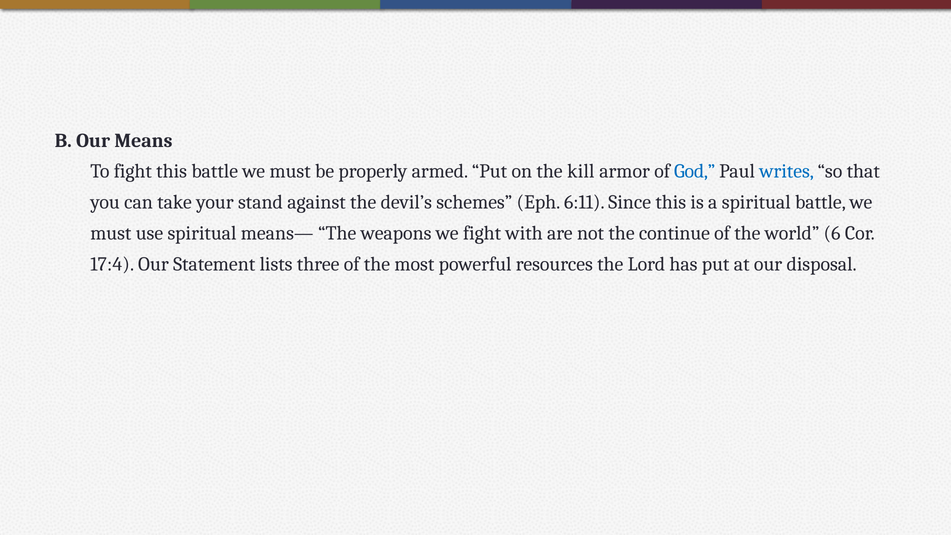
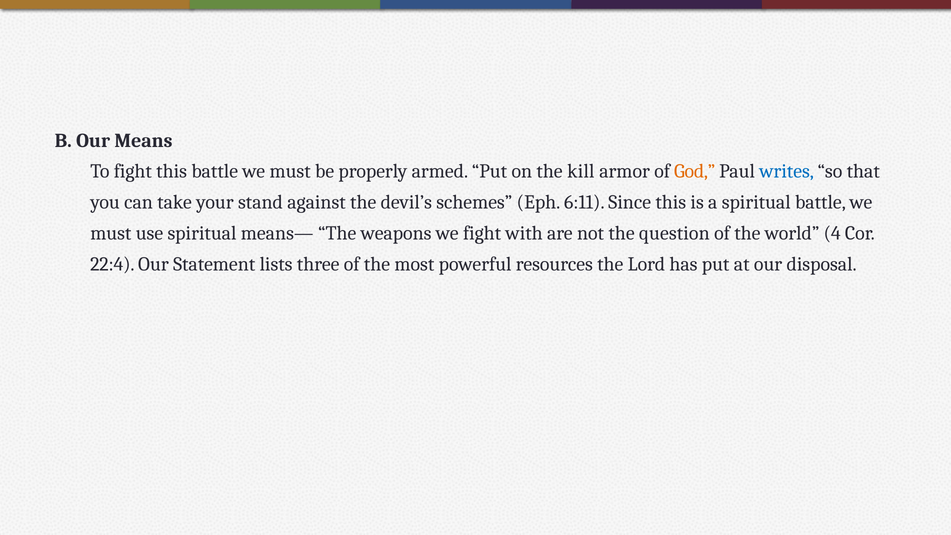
God colour: blue -> orange (695, 171)
continue: continue -> question (674, 233)
6: 6 -> 4 (832, 233)
17:4: 17:4 -> 22:4 (112, 264)
